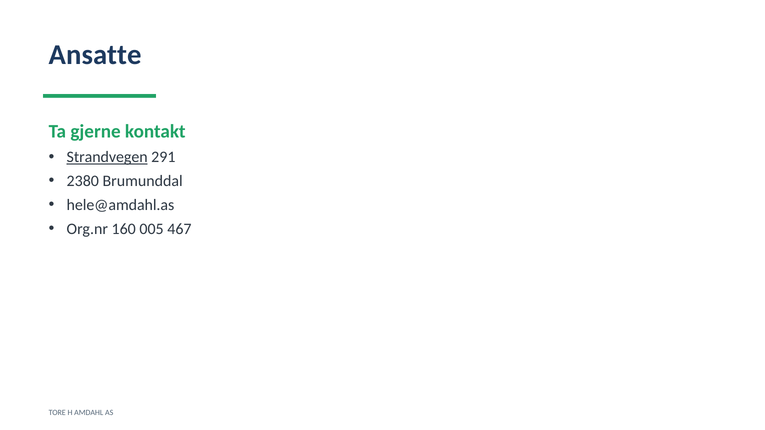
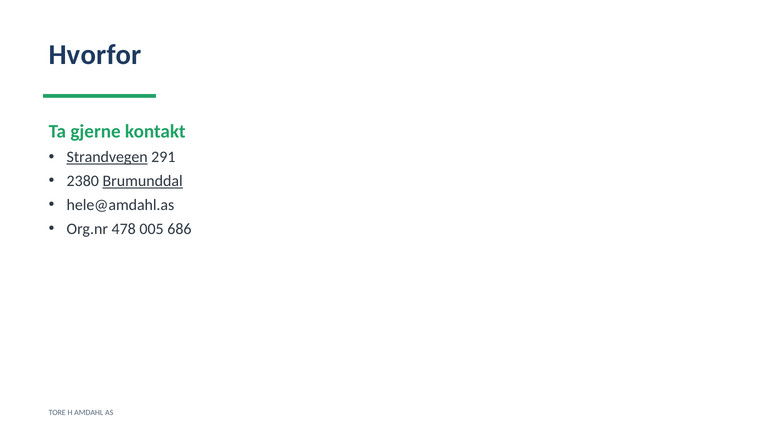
Ansatte: Ansatte -> Hvorfor (95, 55)
Brumunddal underline: none -> present (143, 181)
160: 160 -> 478 (124, 229)
467: 467 -> 686 (179, 229)
